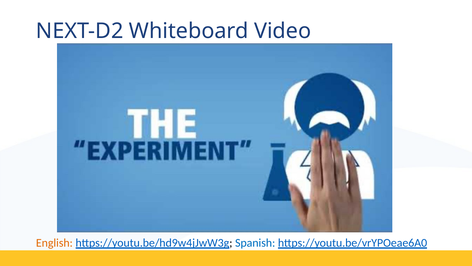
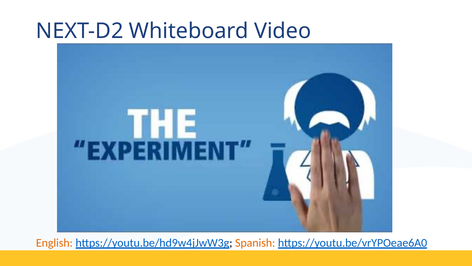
Spanish colour: blue -> orange (255, 242)
